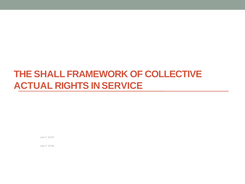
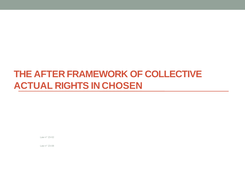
SHALL: SHALL -> AFTER (50, 74)
SERVICE: SERVICE -> CHOSEN (122, 86)
